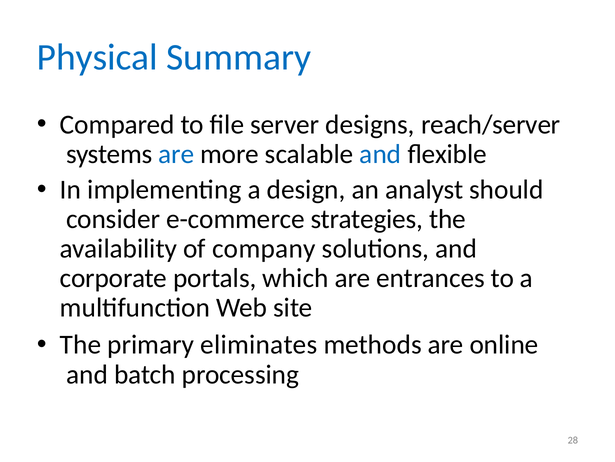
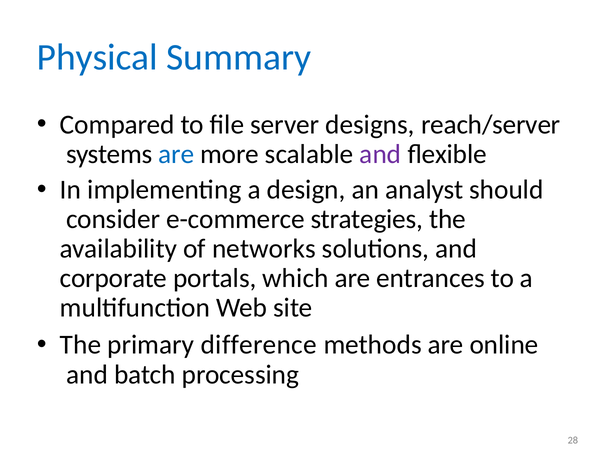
and colour: blue -> purple (380, 154)
company: company -> networks (264, 248)
eliminates: eliminates -> difference (259, 344)
